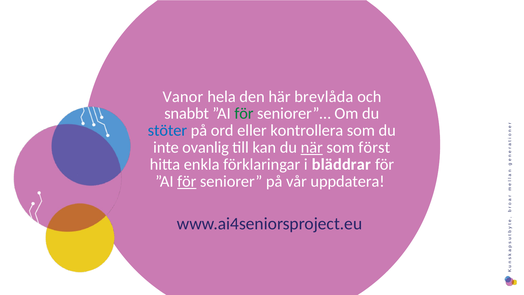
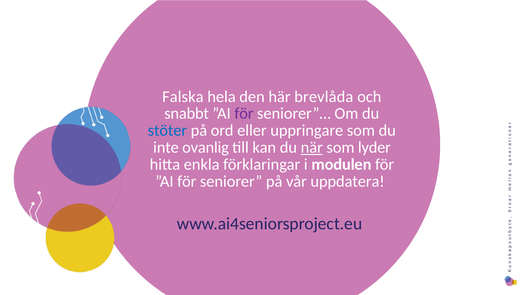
Vanor: Vanor -> Falska (183, 97)
för colour: green -> purple (244, 113)
kontrollera: kontrollera -> uppringare (307, 130)
först: först -> lyder (374, 147)
bläddrar: bläddrar -> modulen (342, 164)
för underline: present -> none (187, 181)
